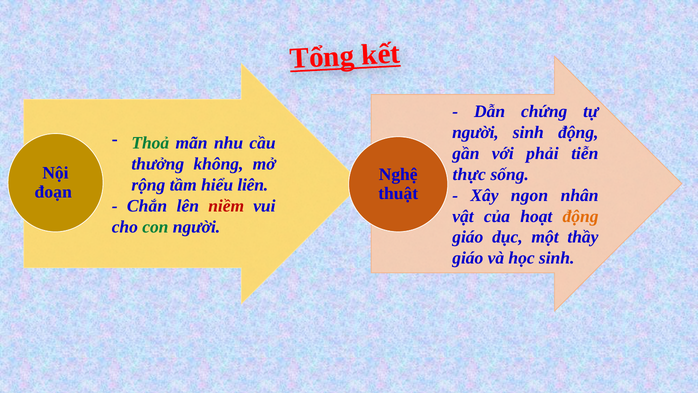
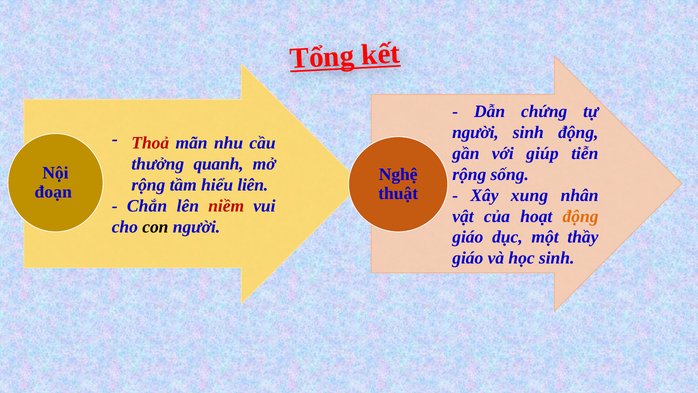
Thoả colour: green -> red (150, 143)
phải: phải -> giúp (542, 153)
không: không -> quanh (219, 164)
thực: thực -> rộng (469, 174)
ngon: ngon -> xung (529, 195)
con colour: green -> black (155, 227)
